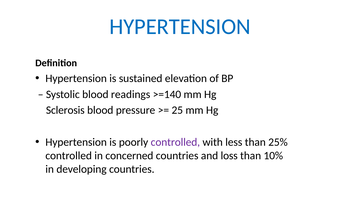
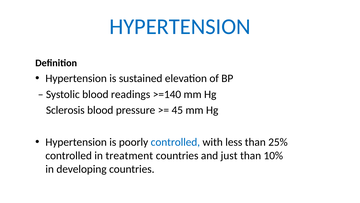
25: 25 -> 45 (177, 110)
controlled colour: purple -> blue (175, 142)
concerned: concerned -> treatment (129, 155)
loss: loss -> just (229, 155)
